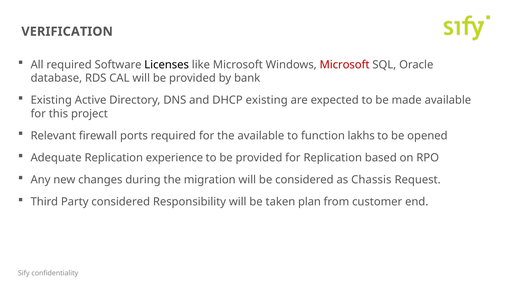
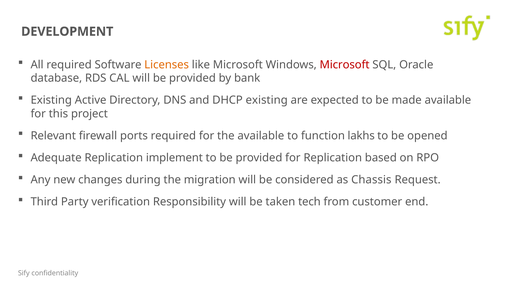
VERIFICATION: VERIFICATION -> DEVELOPMENT (67, 32)
Licenses colour: black -> orange (167, 65)
experience: experience -> implement (174, 158)
Party considered: considered -> verification (121, 202)
plan: plan -> tech (309, 202)
